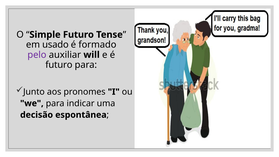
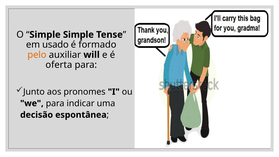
Simple Futuro: Futuro -> Simple (78, 35)
pelo colour: purple -> orange (37, 55)
futuro: futuro -> oferta (59, 65)
